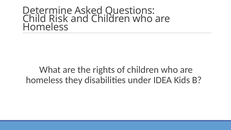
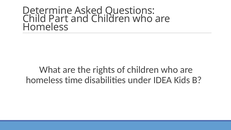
Risk: Risk -> Part (58, 19)
they: they -> time (74, 80)
